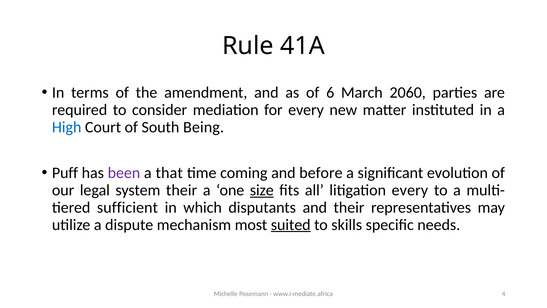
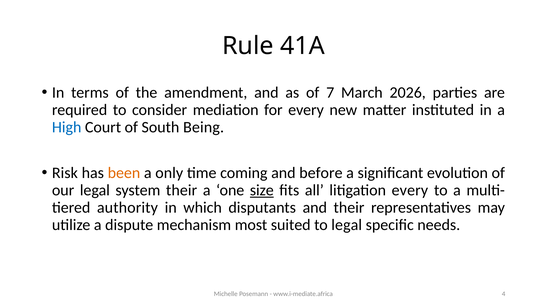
6: 6 -> 7 (330, 92)
2060: 2060 -> 2026 (408, 92)
Puff: Puff -> Risk (65, 173)
been colour: purple -> orange (124, 173)
that: that -> only (169, 173)
sufficient: sufficient -> authority (127, 207)
suited underline: present -> none (291, 225)
to skills: skills -> legal (347, 225)
